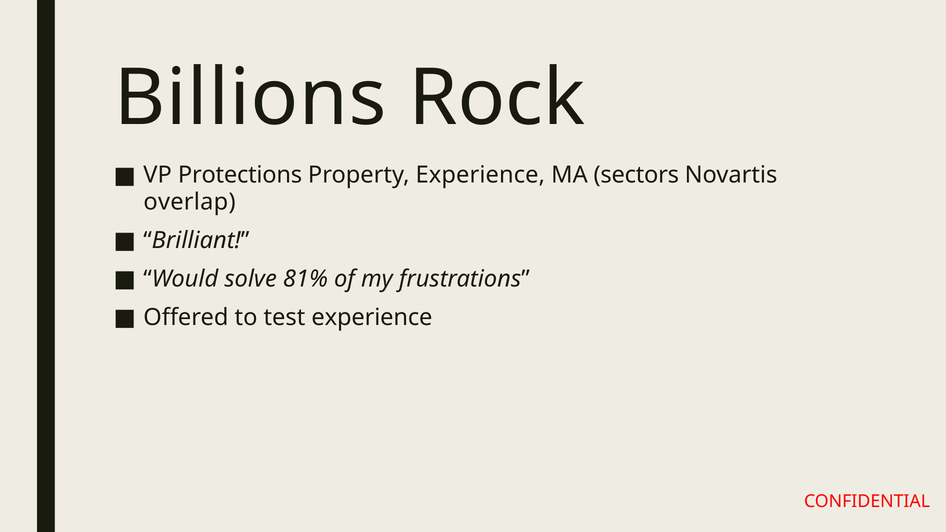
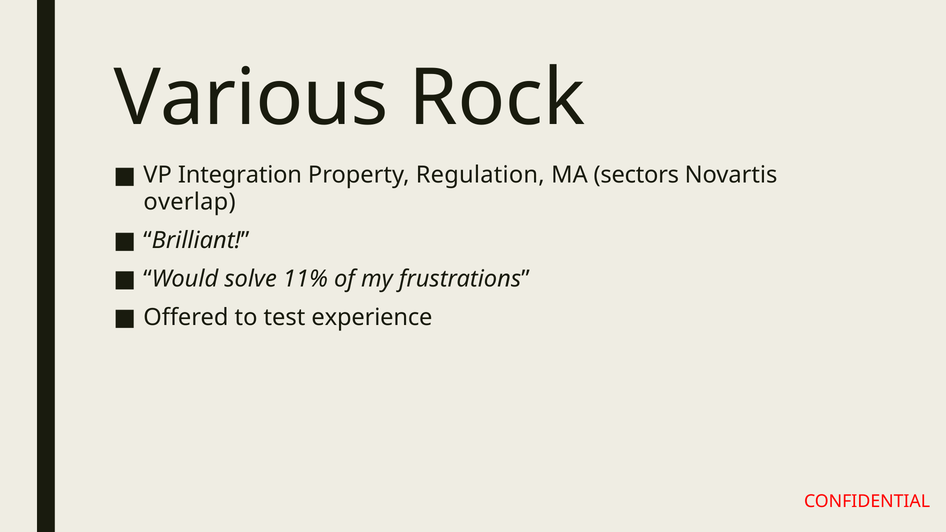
Billions: Billions -> Various (251, 98)
Protections: Protections -> Integration (240, 175)
Property Experience: Experience -> Regulation (480, 175)
81%: 81% -> 11% (305, 279)
